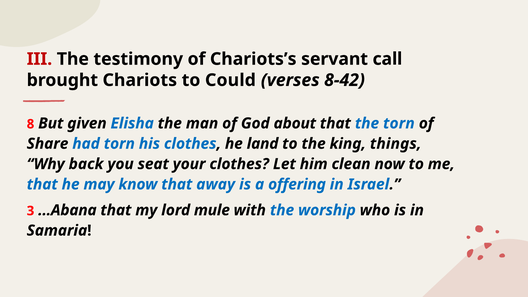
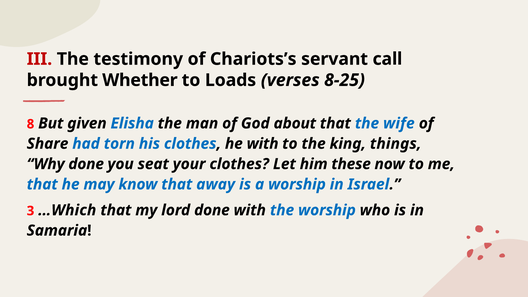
Chariots: Chariots -> Whether (140, 80)
Could: Could -> Loads (231, 80)
8-42: 8-42 -> 8-25 (345, 80)
the torn: torn -> wife (399, 123)
he land: land -> with (263, 144)
Why back: back -> done (86, 164)
clean: clean -> these (351, 164)
a offering: offering -> worship (297, 184)
…Abana: …Abana -> …Which (67, 210)
lord mule: mule -> done (212, 210)
